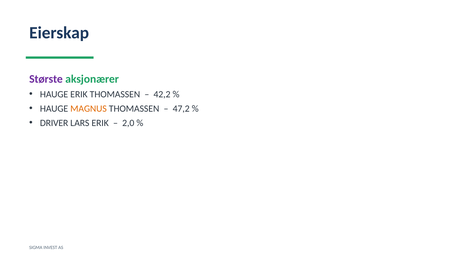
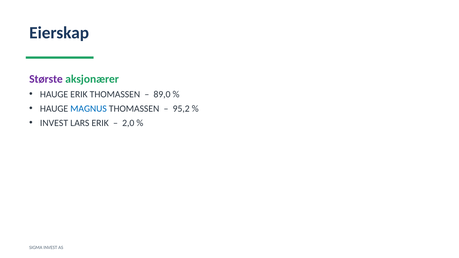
42,2: 42,2 -> 89,0 (162, 94)
MAGNUS colour: orange -> blue (89, 109)
47,2: 47,2 -> 95,2 (181, 109)
DRIVER: DRIVER -> INVEST (54, 123)
